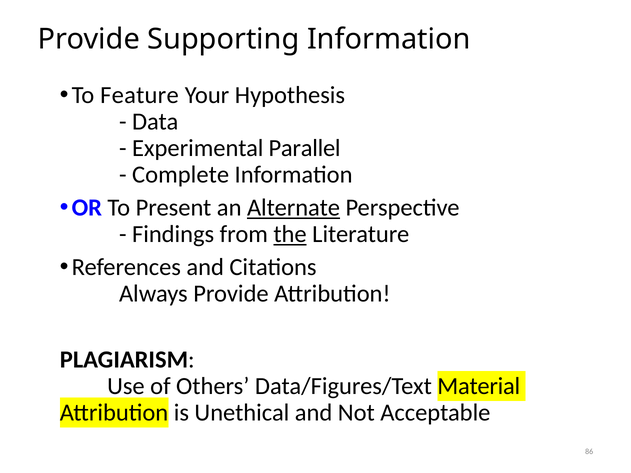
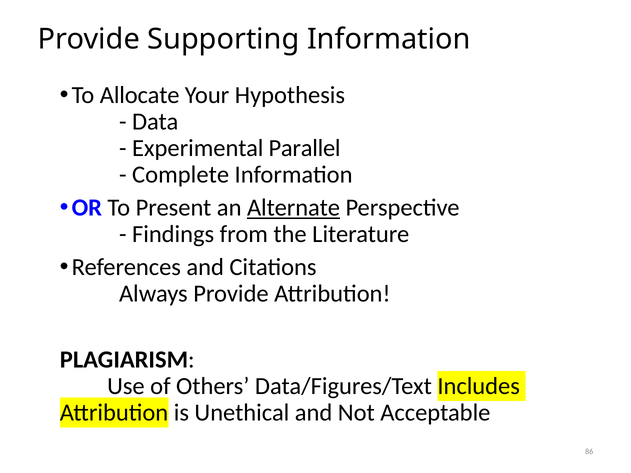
Feature: Feature -> Allocate (140, 95)
the underline: present -> none (290, 234)
Material: Material -> Includes (479, 387)
